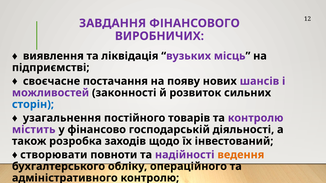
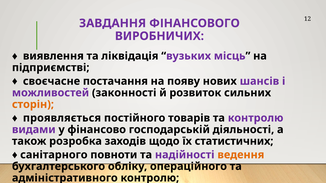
сторін colour: blue -> orange (33, 105)
узагальнення: узагальнення -> проявляється (62, 118)
містить: містить -> видами (34, 130)
інвестований: інвестований -> статистичних (234, 141)
створювати: створювати -> санітарного (54, 155)
